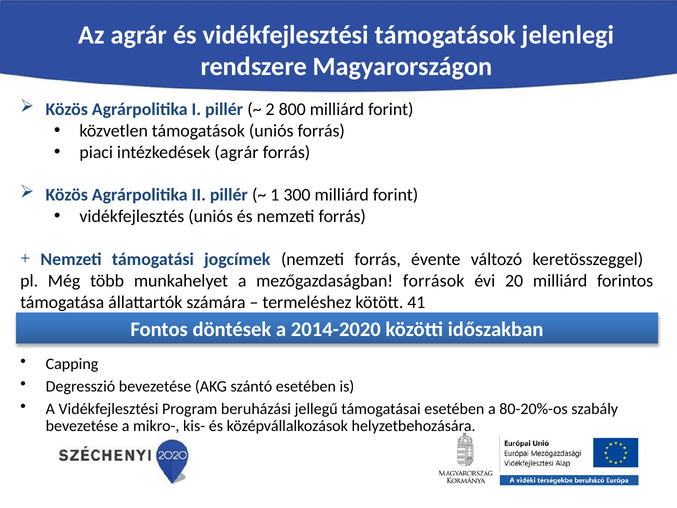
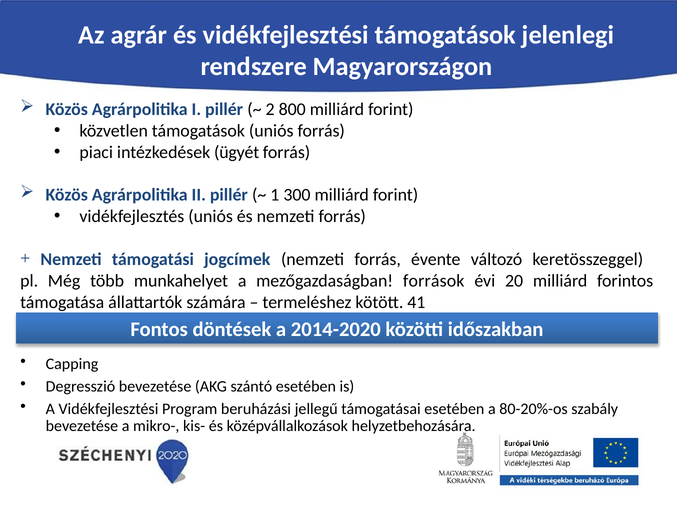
intézkedések agrár: agrár -> ügyét (237, 152)
